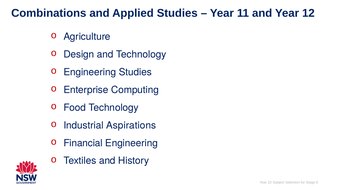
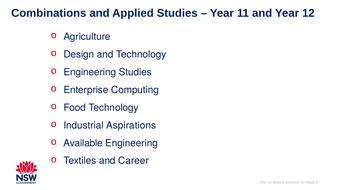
Financial: Financial -> Available (83, 144)
History: History -> Career (134, 161)
